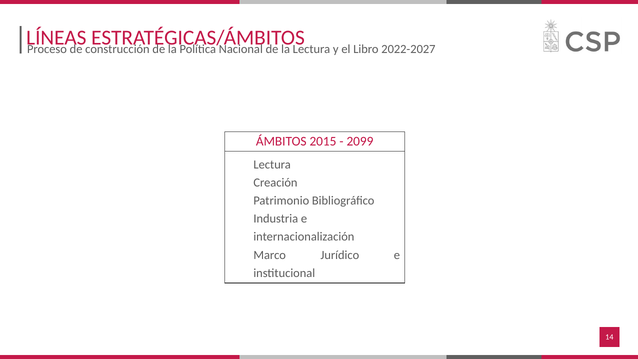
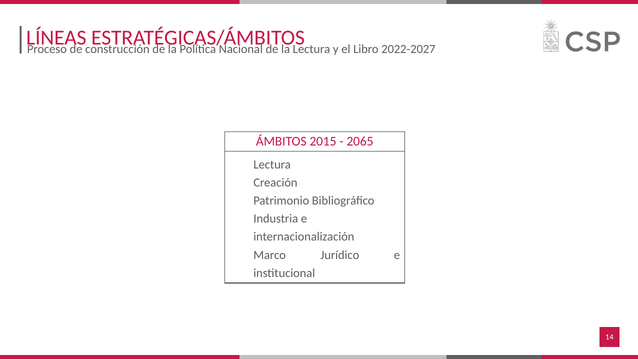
2099: 2099 -> 2065 (360, 142)
